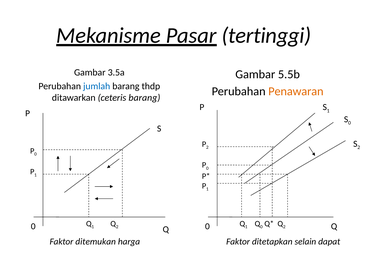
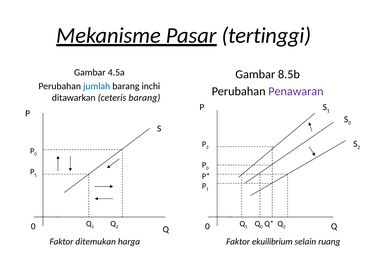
3.5a: 3.5a -> 4.5a (116, 73)
5.5b: 5.5b -> 8.5b (289, 74)
thdp: thdp -> inchi (151, 86)
Penawaran colour: orange -> purple (296, 91)
ditetapkan: ditetapkan -> ekuilibrium (272, 242)
dapat: dapat -> ruang (329, 242)
